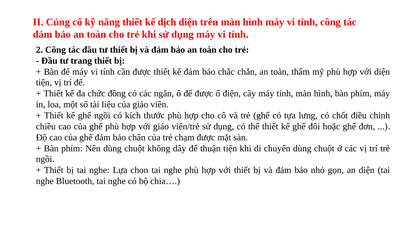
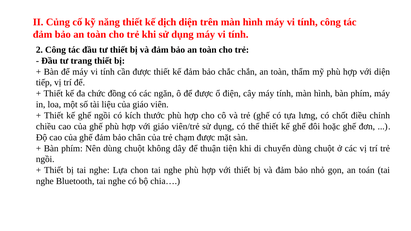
tiện: tiện -> tiếp (44, 83)
an diện: diện -> toán (367, 170)
